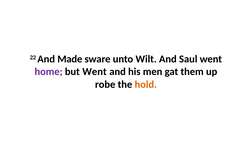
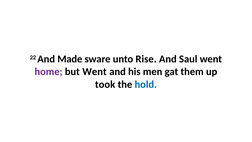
Wilt: Wilt -> Rise (146, 59)
robe: robe -> took (105, 84)
hold colour: orange -> blue (146, 84)
